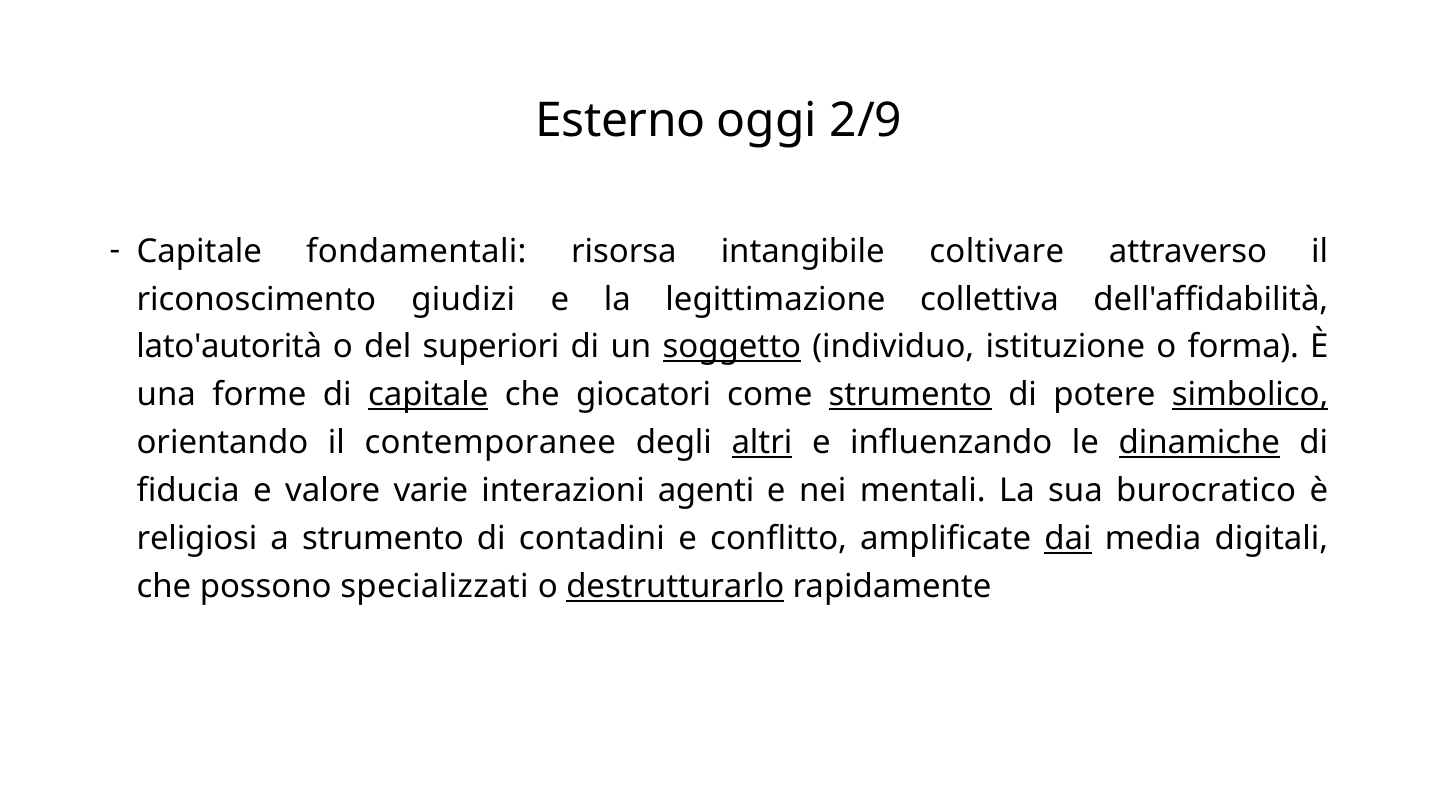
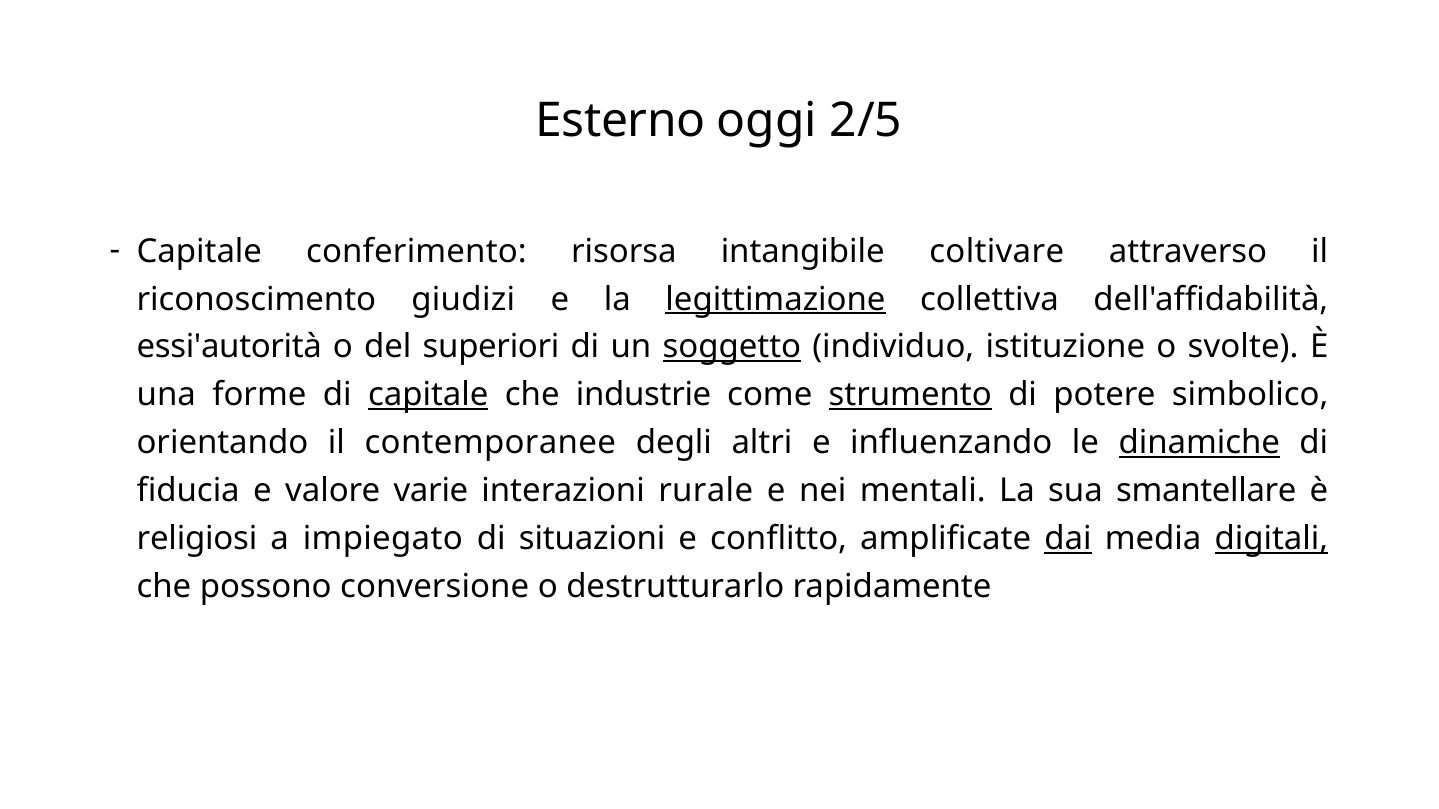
2/9: 2/9 -> 2/5 (866, 121)
fondamentali: fondamentali -> conferimento (416, 251)
legittimazione underline: none -> present (776, 299)
lato'autorità: lato'autorità -> essi'autorità (229, 347)
forma: forma -> svolte (1243, 347)
giocatori: giocatori -> industrie (644, 395)
simbolico underline: present -> none (1250, 395)
altri underline: present -> none (762, 443)
agenti: agenti -> rurale (706, 491)
burocratico: burocratico -> smantellare (1206, 491)
a strumento: strumento -> impiegato (383, 539)
contadini: contadini -> situazioni (592, 539)
digitali underline: none -> present (1271, 539)
specializzati: specializzati -> conversione (435, 587)
destrutturarlo underline: present -> none (675, 587)
